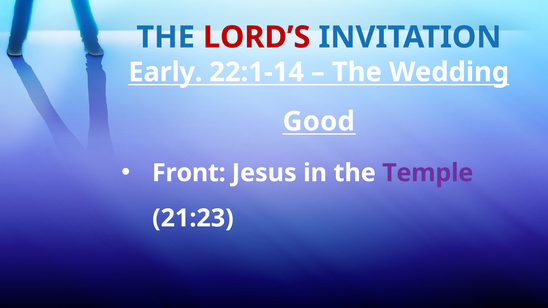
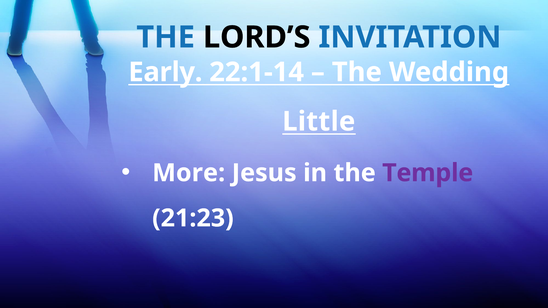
LORD’S colour: red -> black (257, 37)
Good: Good -> Little (319, 122)
Front: Front -> More (189, 173)
